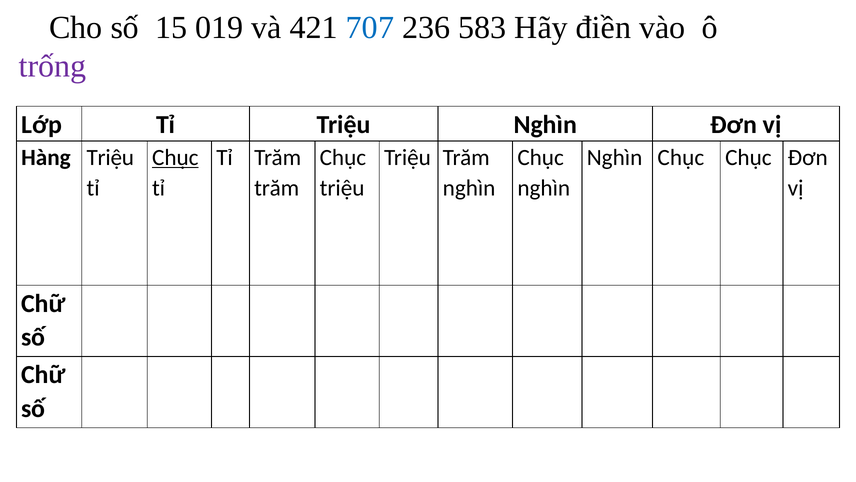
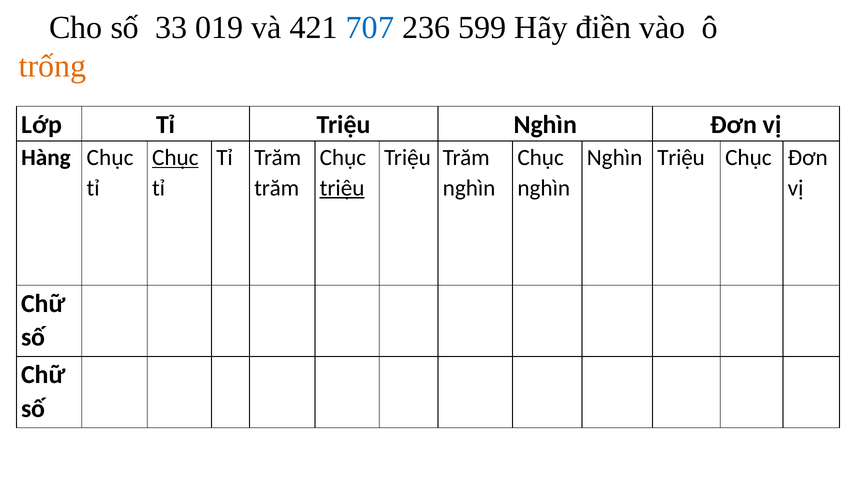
15: 15 -> 33 (171, 28)
583: 583 -> 599 (482, 28)
trống colour: purple -> orange (53, 66)
Hàng Triệu: Triệu -> Chục (110, 157)
Chục: Chục -> Triệu (681, 157)
triệu underline: none -> present (342, 188)
